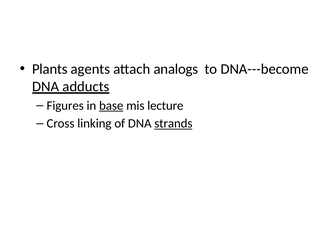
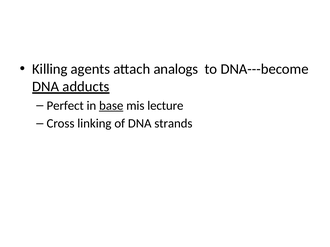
Plants: Plants -> Killing (50, 69)
Figures: Figures -> Perfect (65, 106)
strands underline: present -> none (173, 124)
